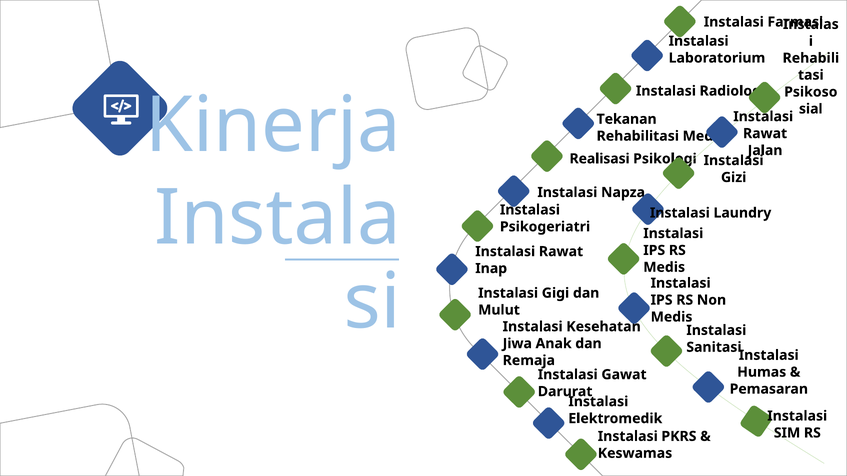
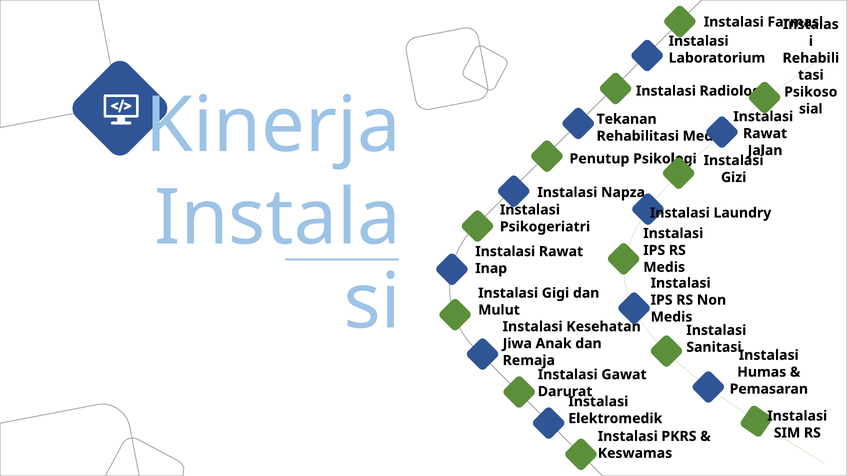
Realisasi: Realisasi -> Penutup (599, 159)
